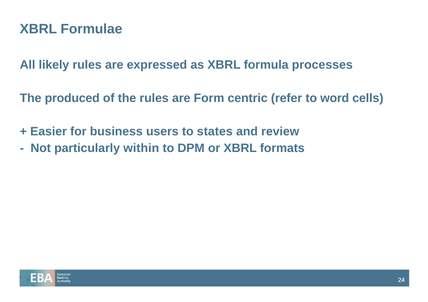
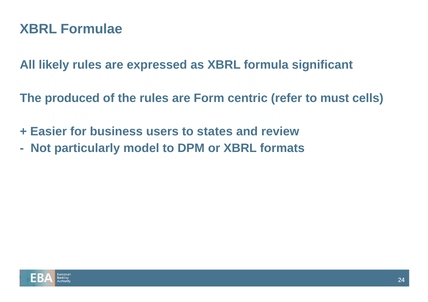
processes: processes -> significant (322, 65)
word: word -> must (335, 98)
within: within -> model (141, 148)
